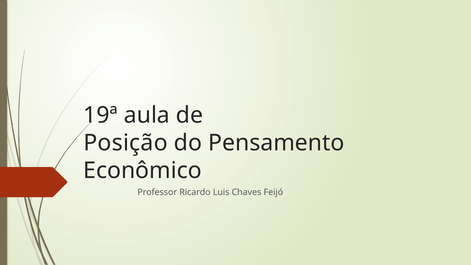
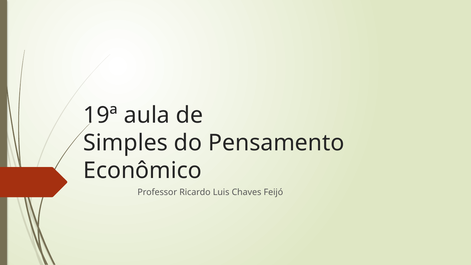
Posição: Posição -> Simples (126, 143)
